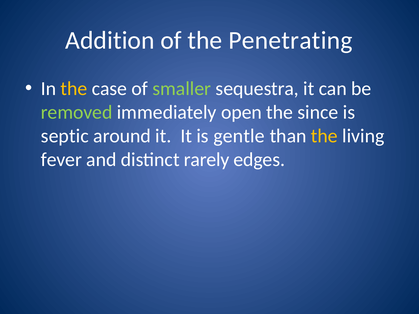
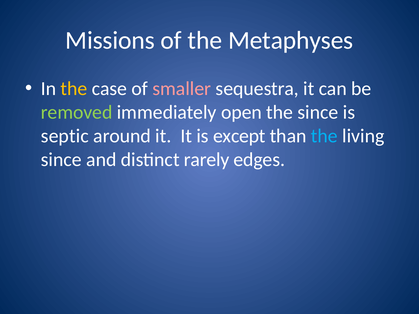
Addition: Addition -> Missions (110, 41)
Penetrating: Penetrating -> Metaphyses (291, 41)
smaller colour: light green -> pink (182, 89)
gentle: gentle -> except (239, 136)
the colour: yellow -> light blue (324, 136)
fever: fever -> since (61, 160)
